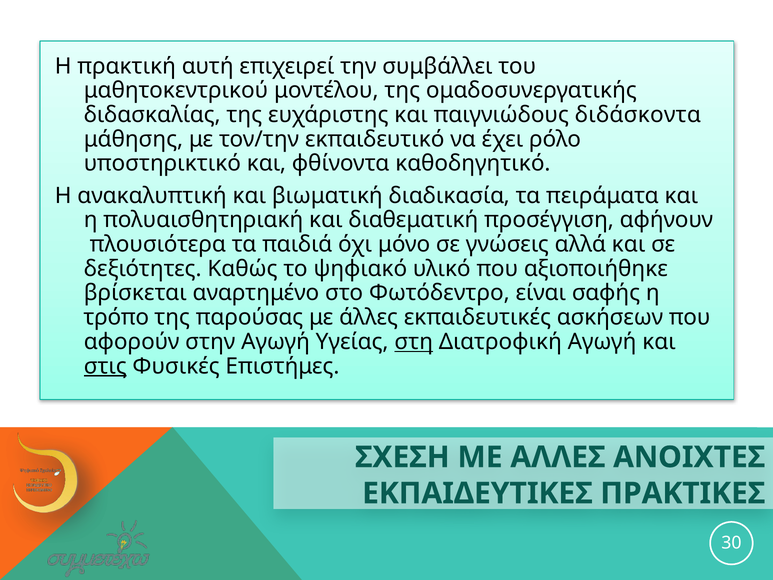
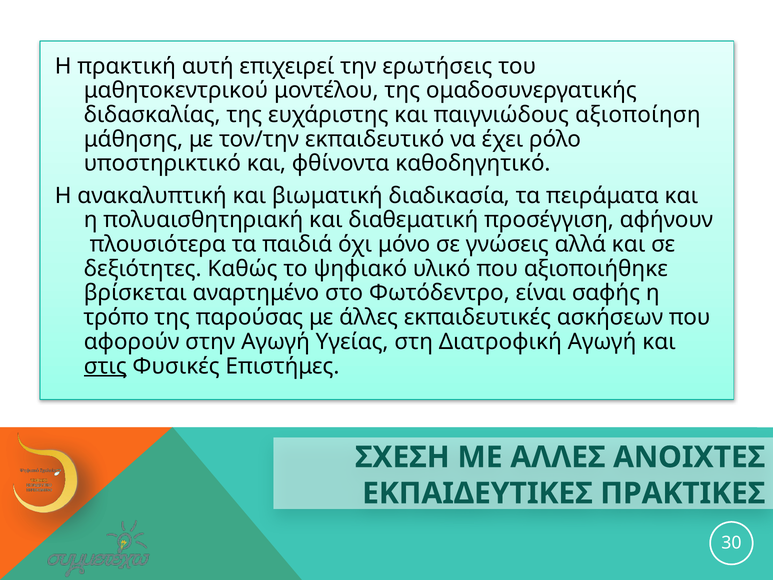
συμβάλλει: συμβάλλει -> ερωτήσεις (437, 66)
διδάσκοντα: διδάσκοντα -> αξιοποίηση (638, 115)
στη underline: present -> none (414, 342)
